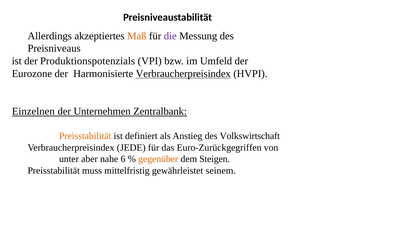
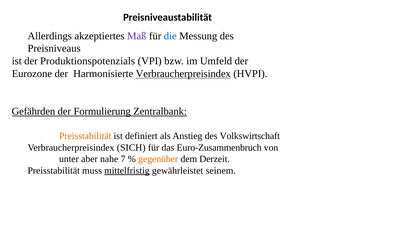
Maß colour: orange -> purple (137, 36)
die colour: purple -> blue (170, 36)
Einzelnen: Einzelnen -> Gefährden (33, 112)
Unternehmen: Unternehmen -> Formulierung (102, 112)
JEDE: JEDE -> SICH (131, 148)
Euro-Zurückgegriffen: Euro-Zurückgegriffen -> Euro-Zusammenbruch (219, 148)
6: 6 -> 7 (123, 159)
Steigen: Steigen -> Derzeit (215, 159)
mittelfristig underline: none -> present (127, 171)
